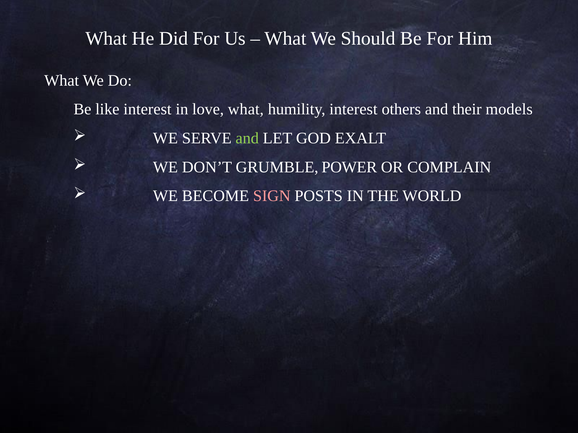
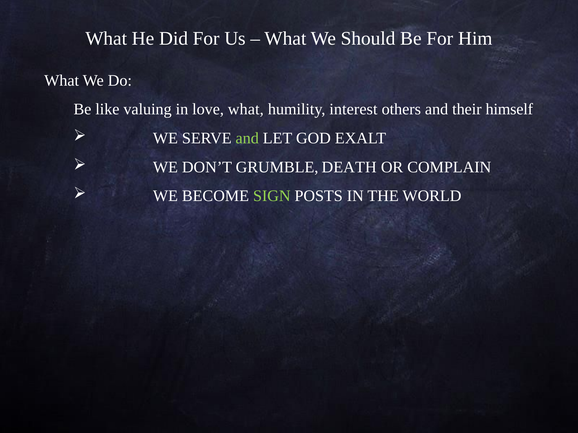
like interest: interest -> valuing (148, 109)
models: models -> himself (509, 109)
POWER: POWER -> DEATH (349, 167)
SIGN colour: pink -> light green (272, 196)
